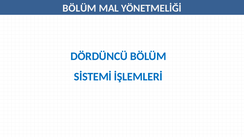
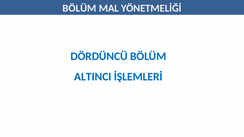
SİSTEMİ: SİSTEMİ -> ALTINCI (93, 77)
